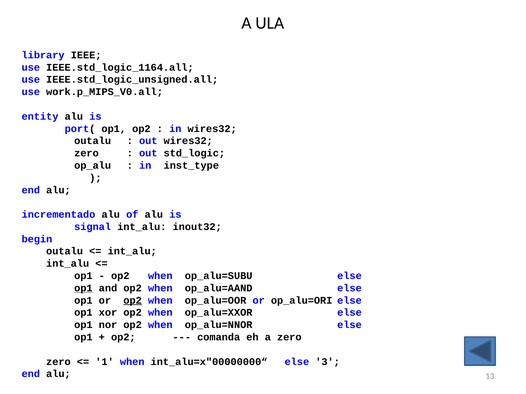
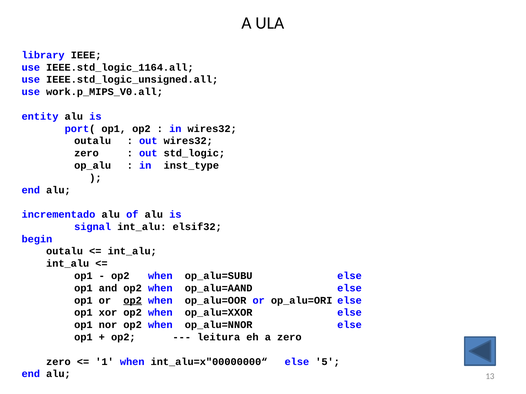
inout32: inout32 -> elsif32 (197, 227)
op1 underline: present -> none (83, 288)
comanda: comanda -> leitura (219, 338)
3: 3 -> 5 (328, 362)
